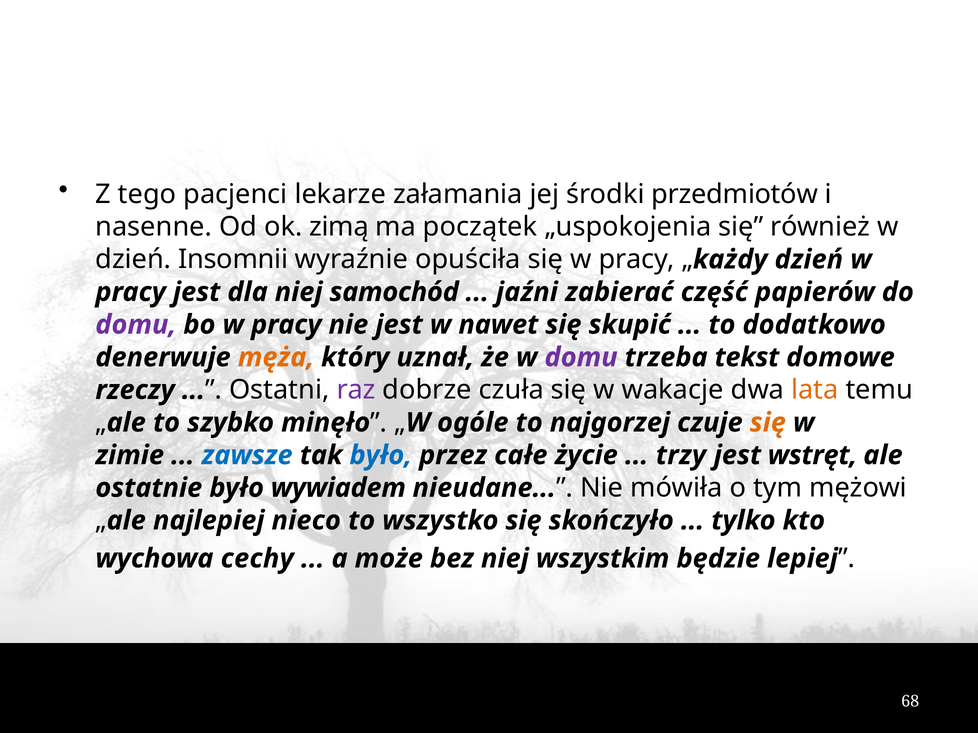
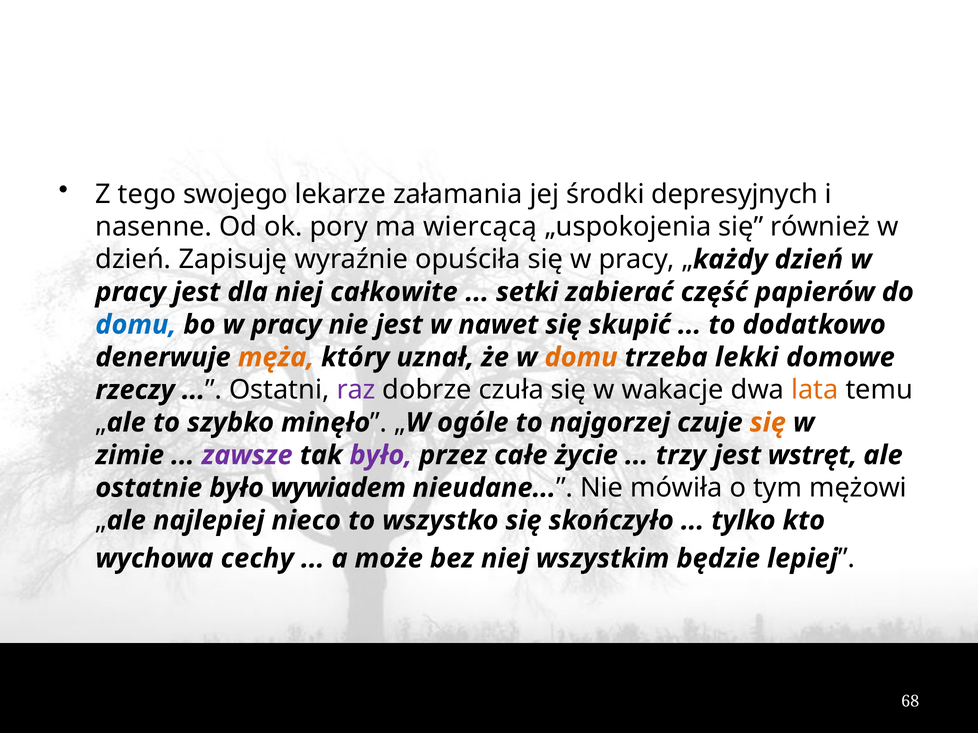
pacjenci: pacjenci -> swojego (236, 194)
przedmiotów: przedmiotów -> depresyjnych (735, 194)
zimą: zimą -> pory (339, 227)
początek: początek -> wiercącą (480, 227)
Insomnii: Insomnii -> Zapisuję (233, 260)
samochód: samochód -> całkowite (394, 292)
jaźni: jaźni -> setki (527, 292)
domu colour: purple -> blue (136, 325)
domu colour: purple -> orange (581, 358)
tekst: tekst -> lekki (747, 358)
zawsze colour: blue -> purple (247, 456)
było colour: blue -> purple (381, 456)
